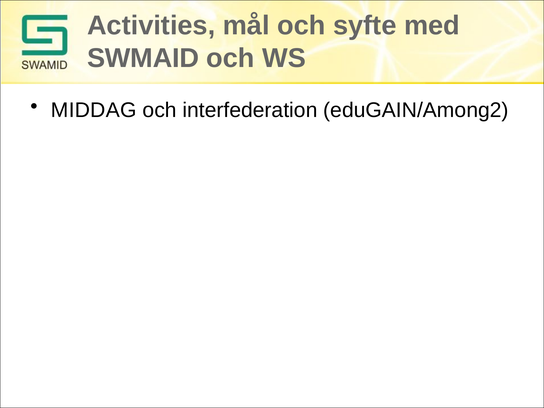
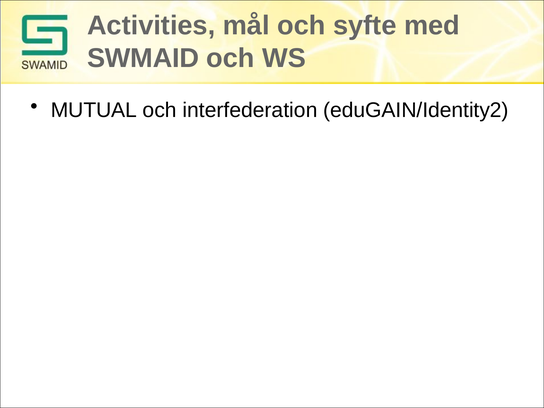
MIDDAG: MIDDAG -> MUTUAL (94, 110)
eduGAIN/Among2: eduGAIN/Among2 -> eduGAIN/Identity2 (416, 110)
